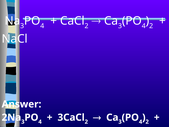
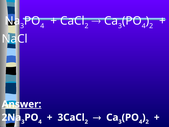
Answer underline: none -> present (21, 104)
